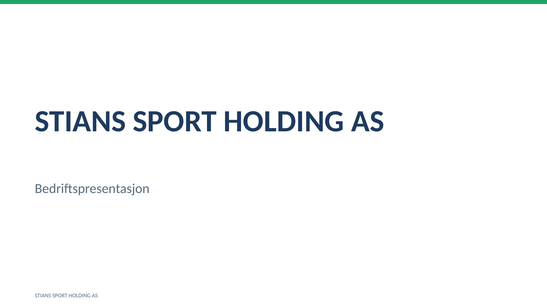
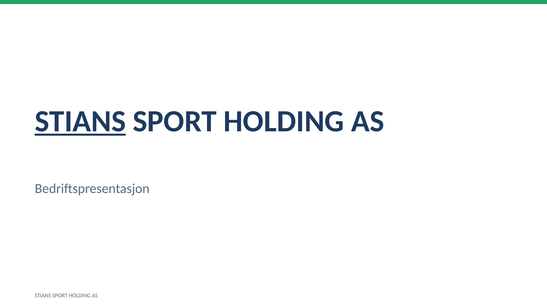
STIANS underline: none -> present (80, 121)
